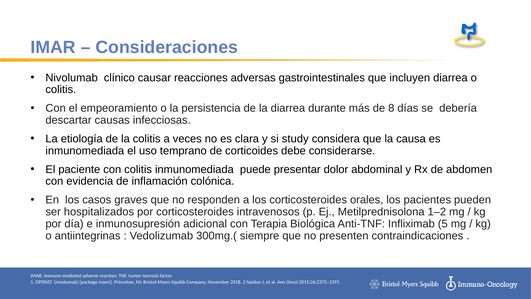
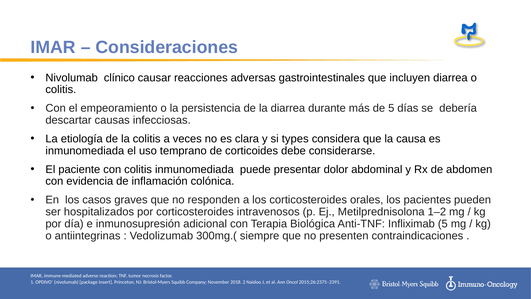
de 8: 8 -> 5 (391, 108)
study: study -> types (295, 139)
